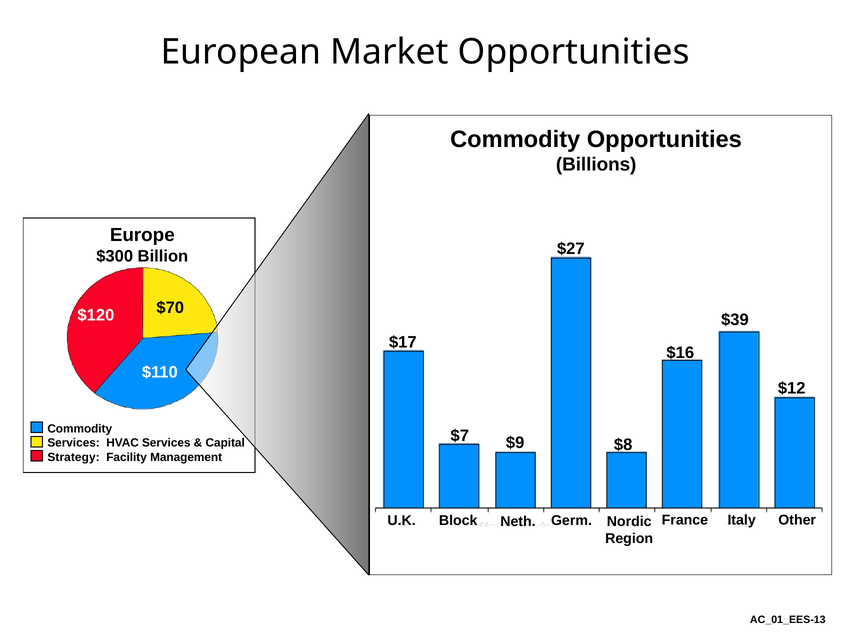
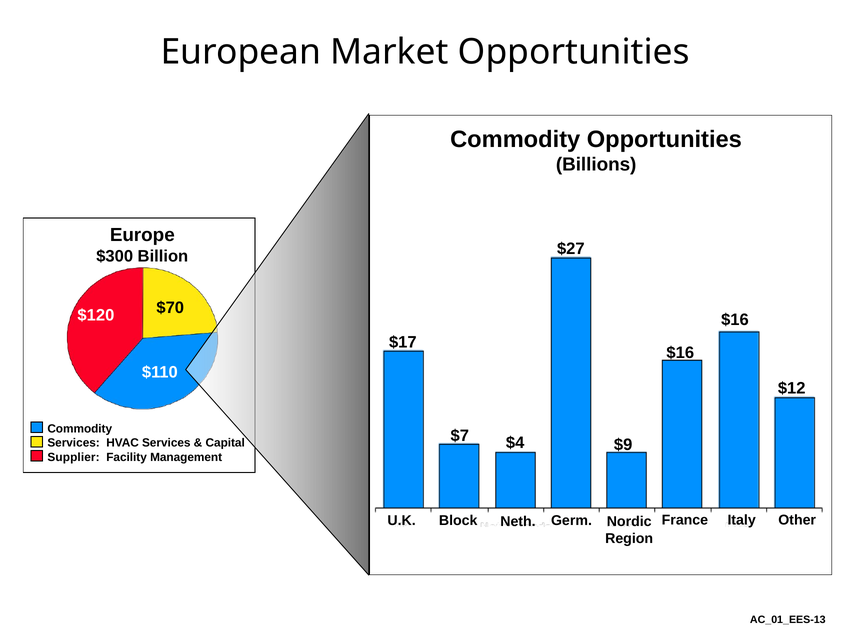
$39: $39 -> $16 (735, 319)
$9: $9 -> $4 (515, 442)
$8: $8 -> $9 (623, 444)
Strategy: Strategy -> Supplier (74, 457)
